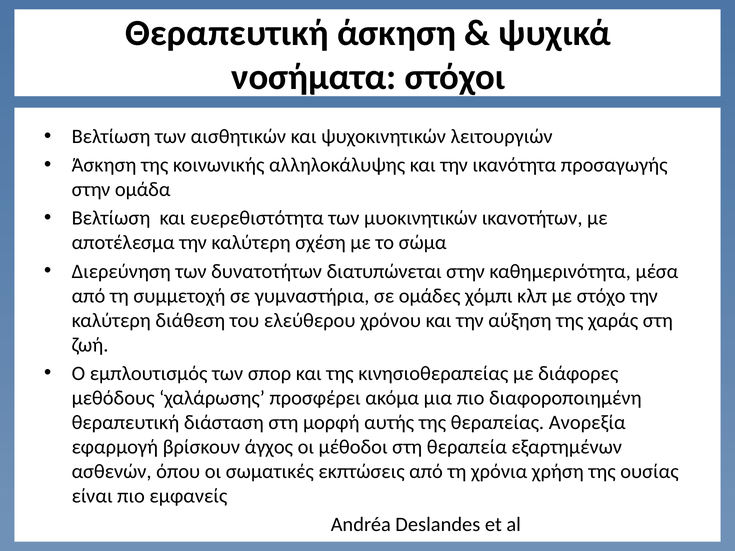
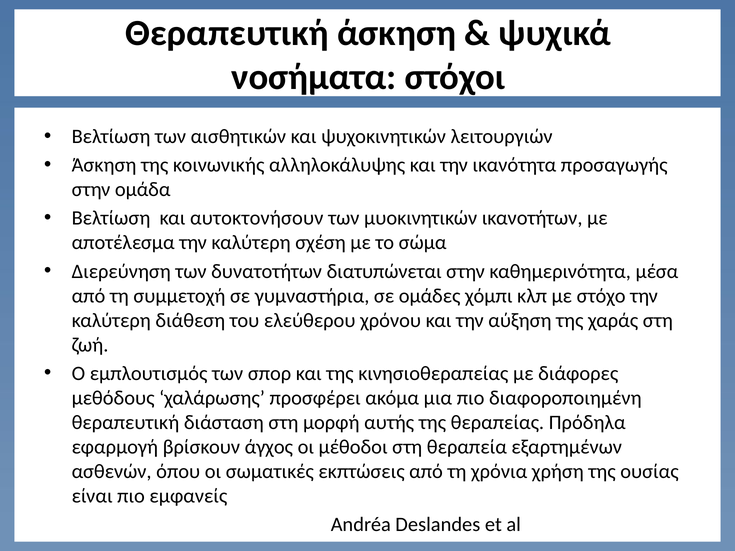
ευερεθιστότητα: ευερεθιστότητα -> αυτοκτονήσουν (257, 218)
Ανορεξία: Ανορεξία -> Πρόδηλα (587, 423)
